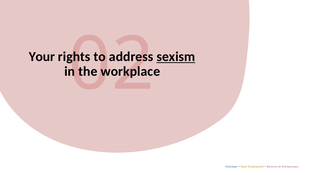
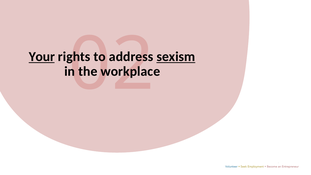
Your underline: none -> present (42, 57)
